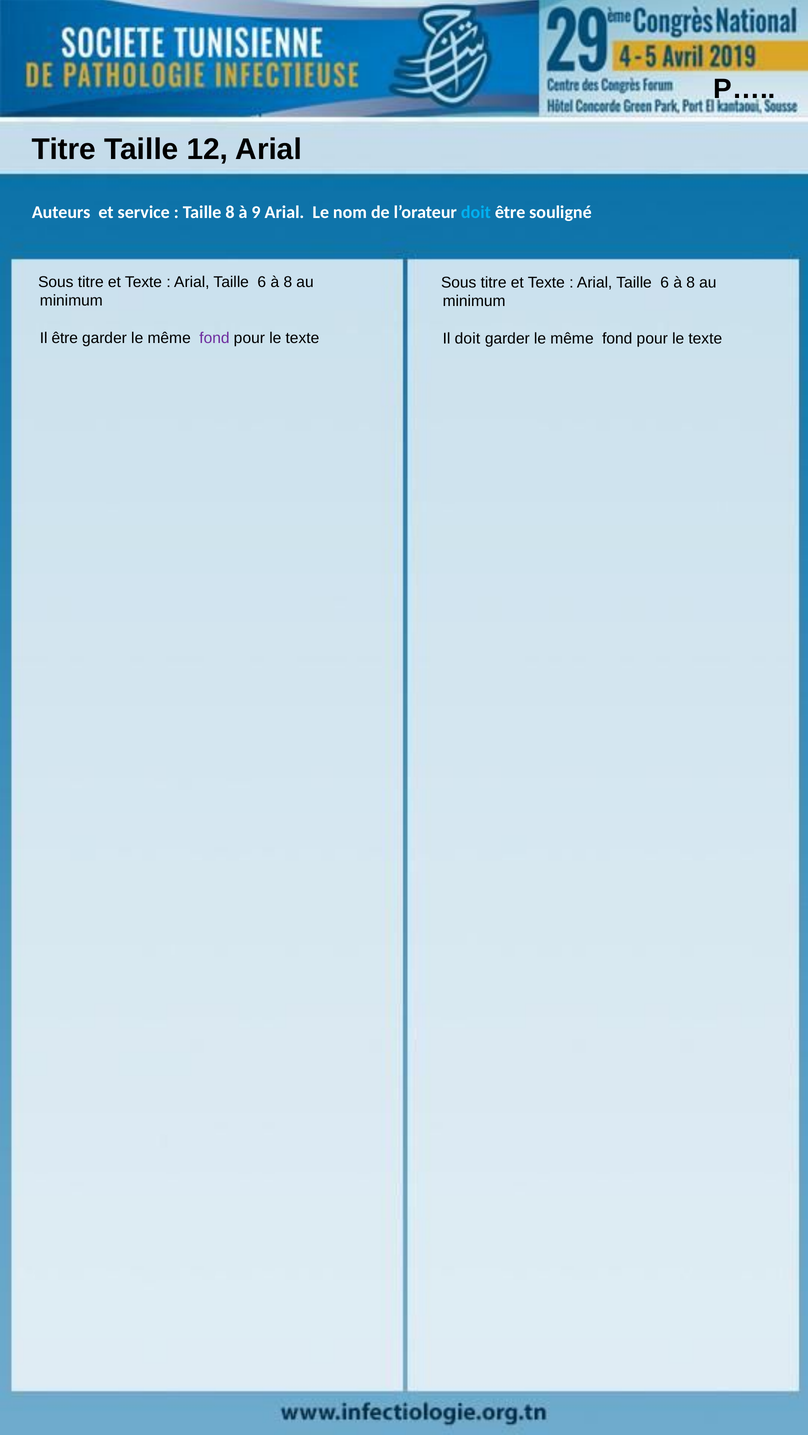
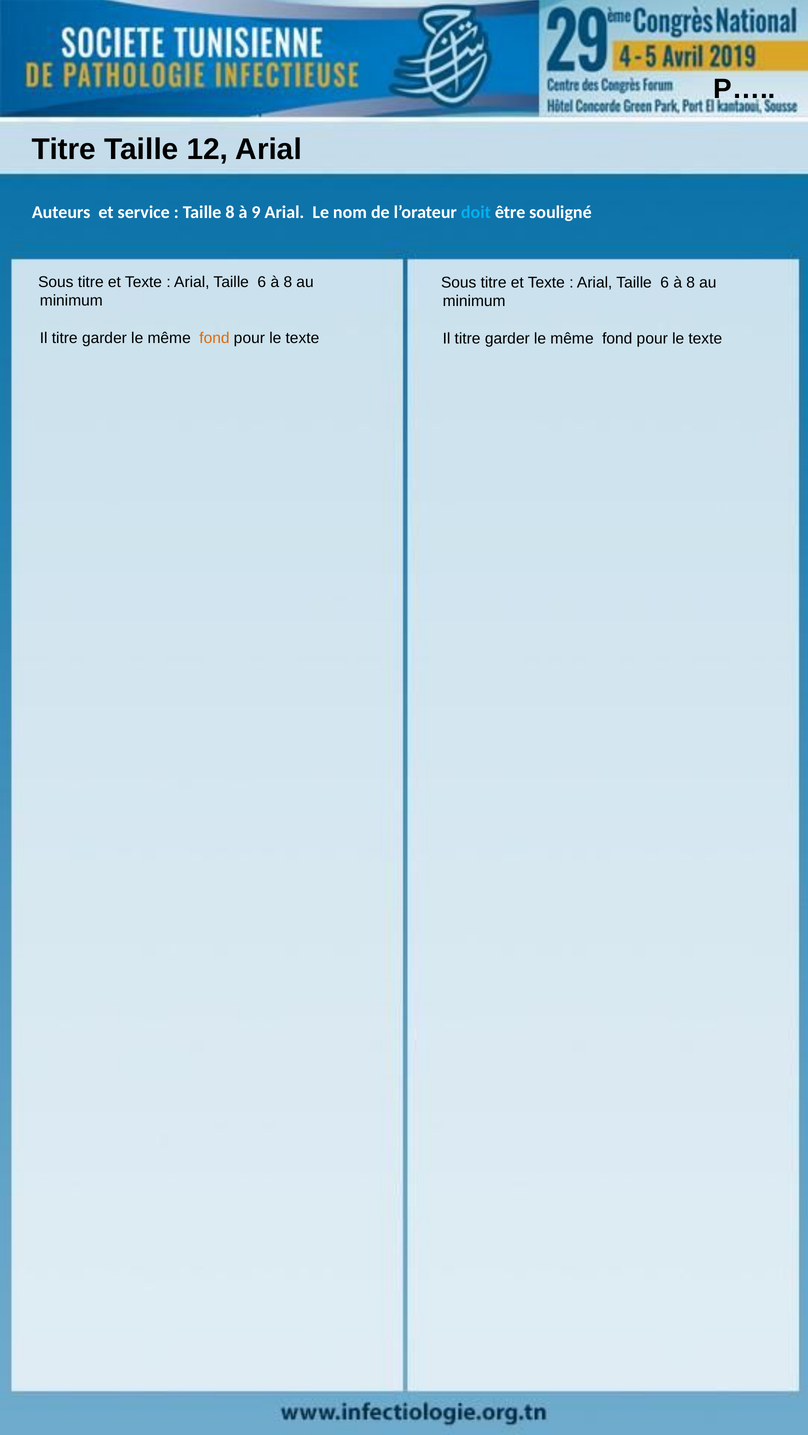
être: être -> titre (65, 338)
fond colour: purple -> orange (214, 338)
doit: doit -> titre (468, 339)
